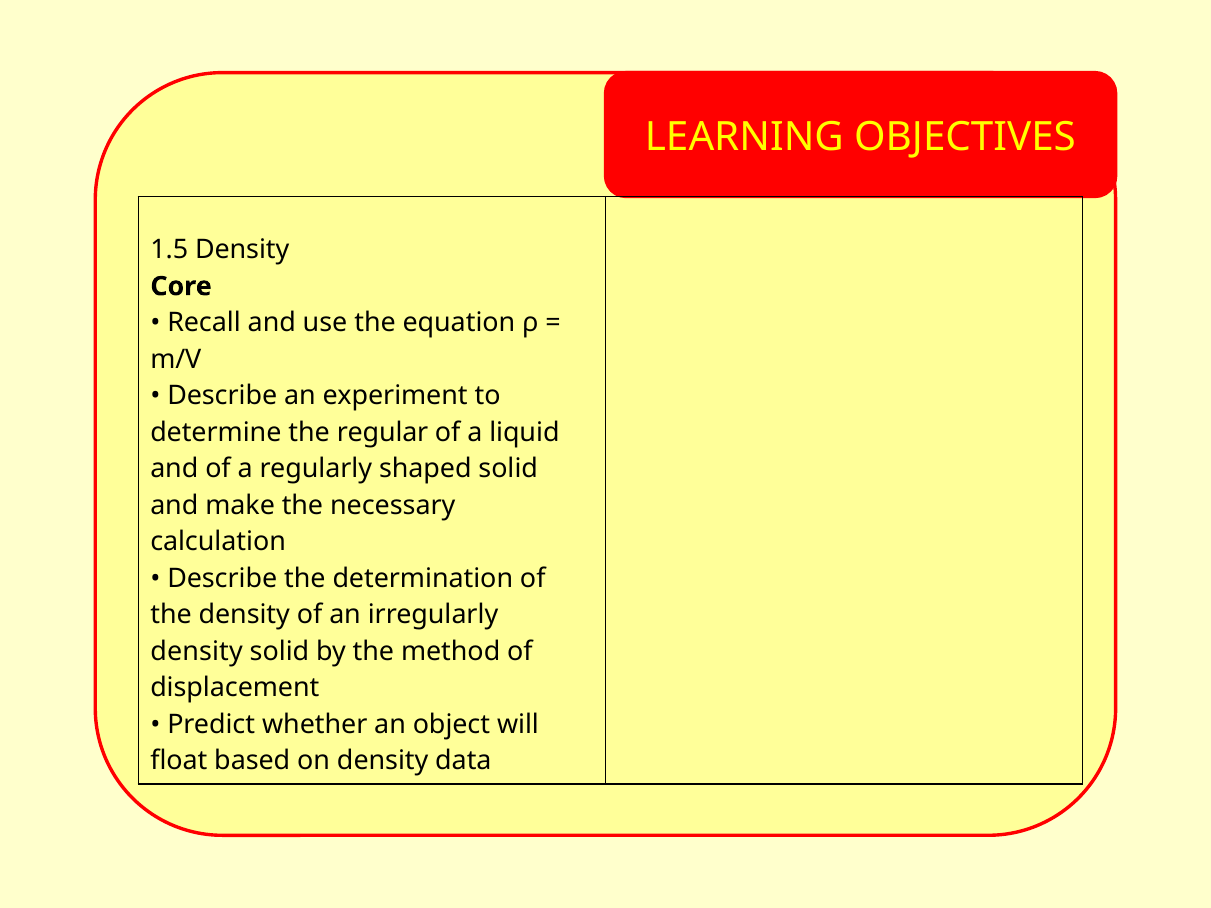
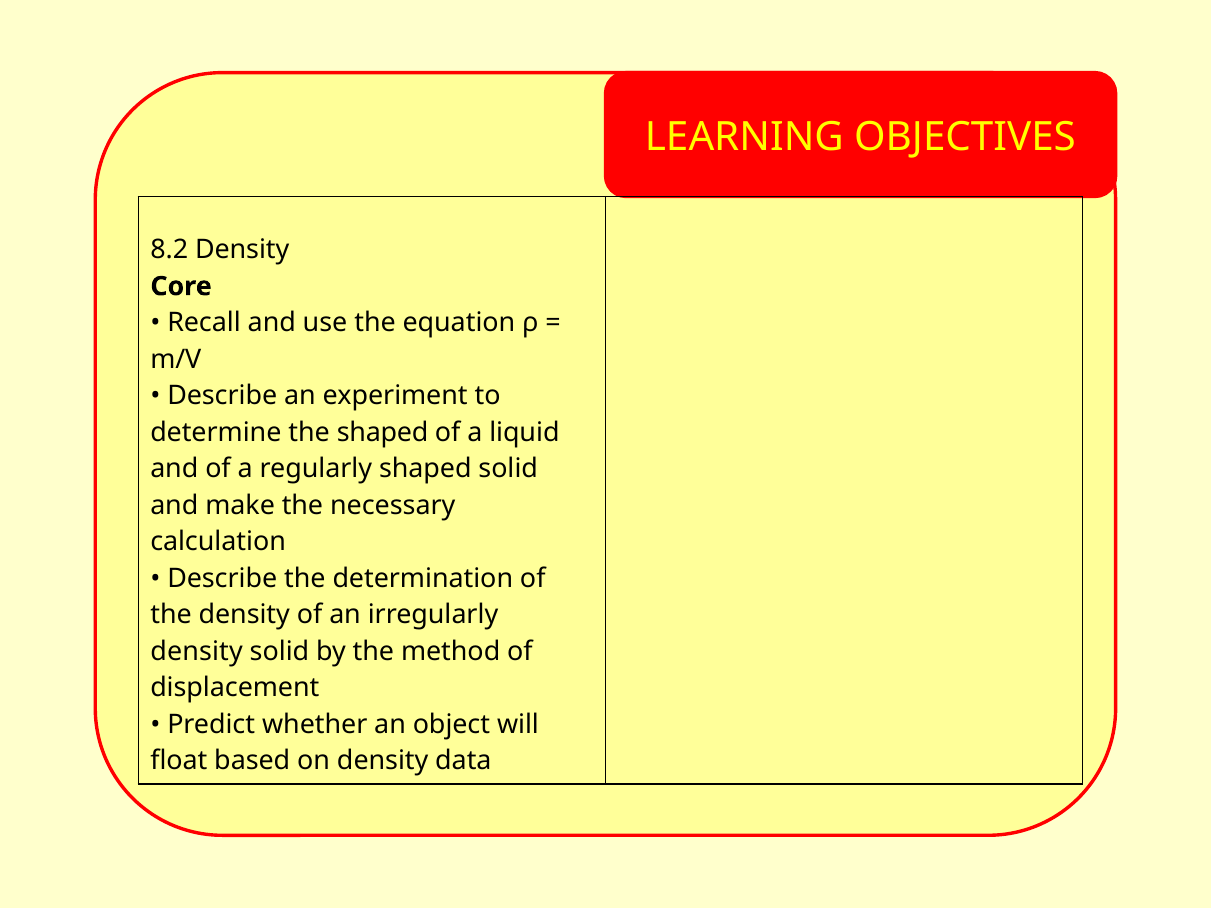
1.5: 1.5 -> 8.2 (169, 250)
the regular: regular -> shaped (383, 433)
